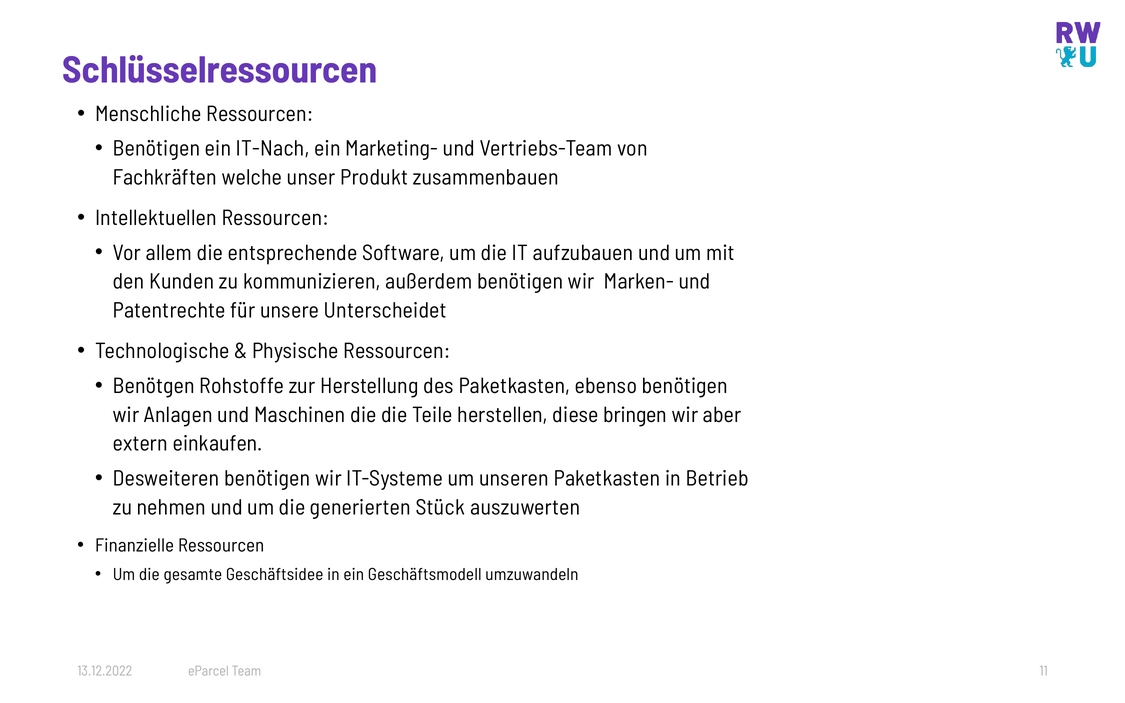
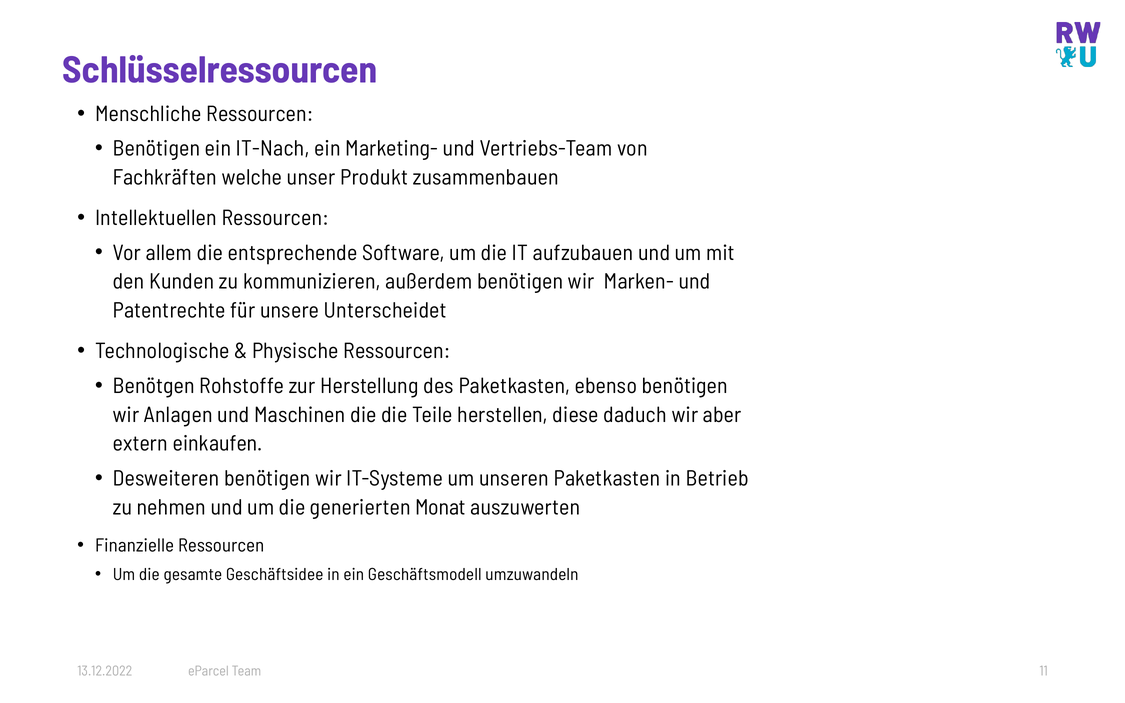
bringen: bringen -> daduch (635, 415)
Stück: Stück -> Monat (441, 507)
